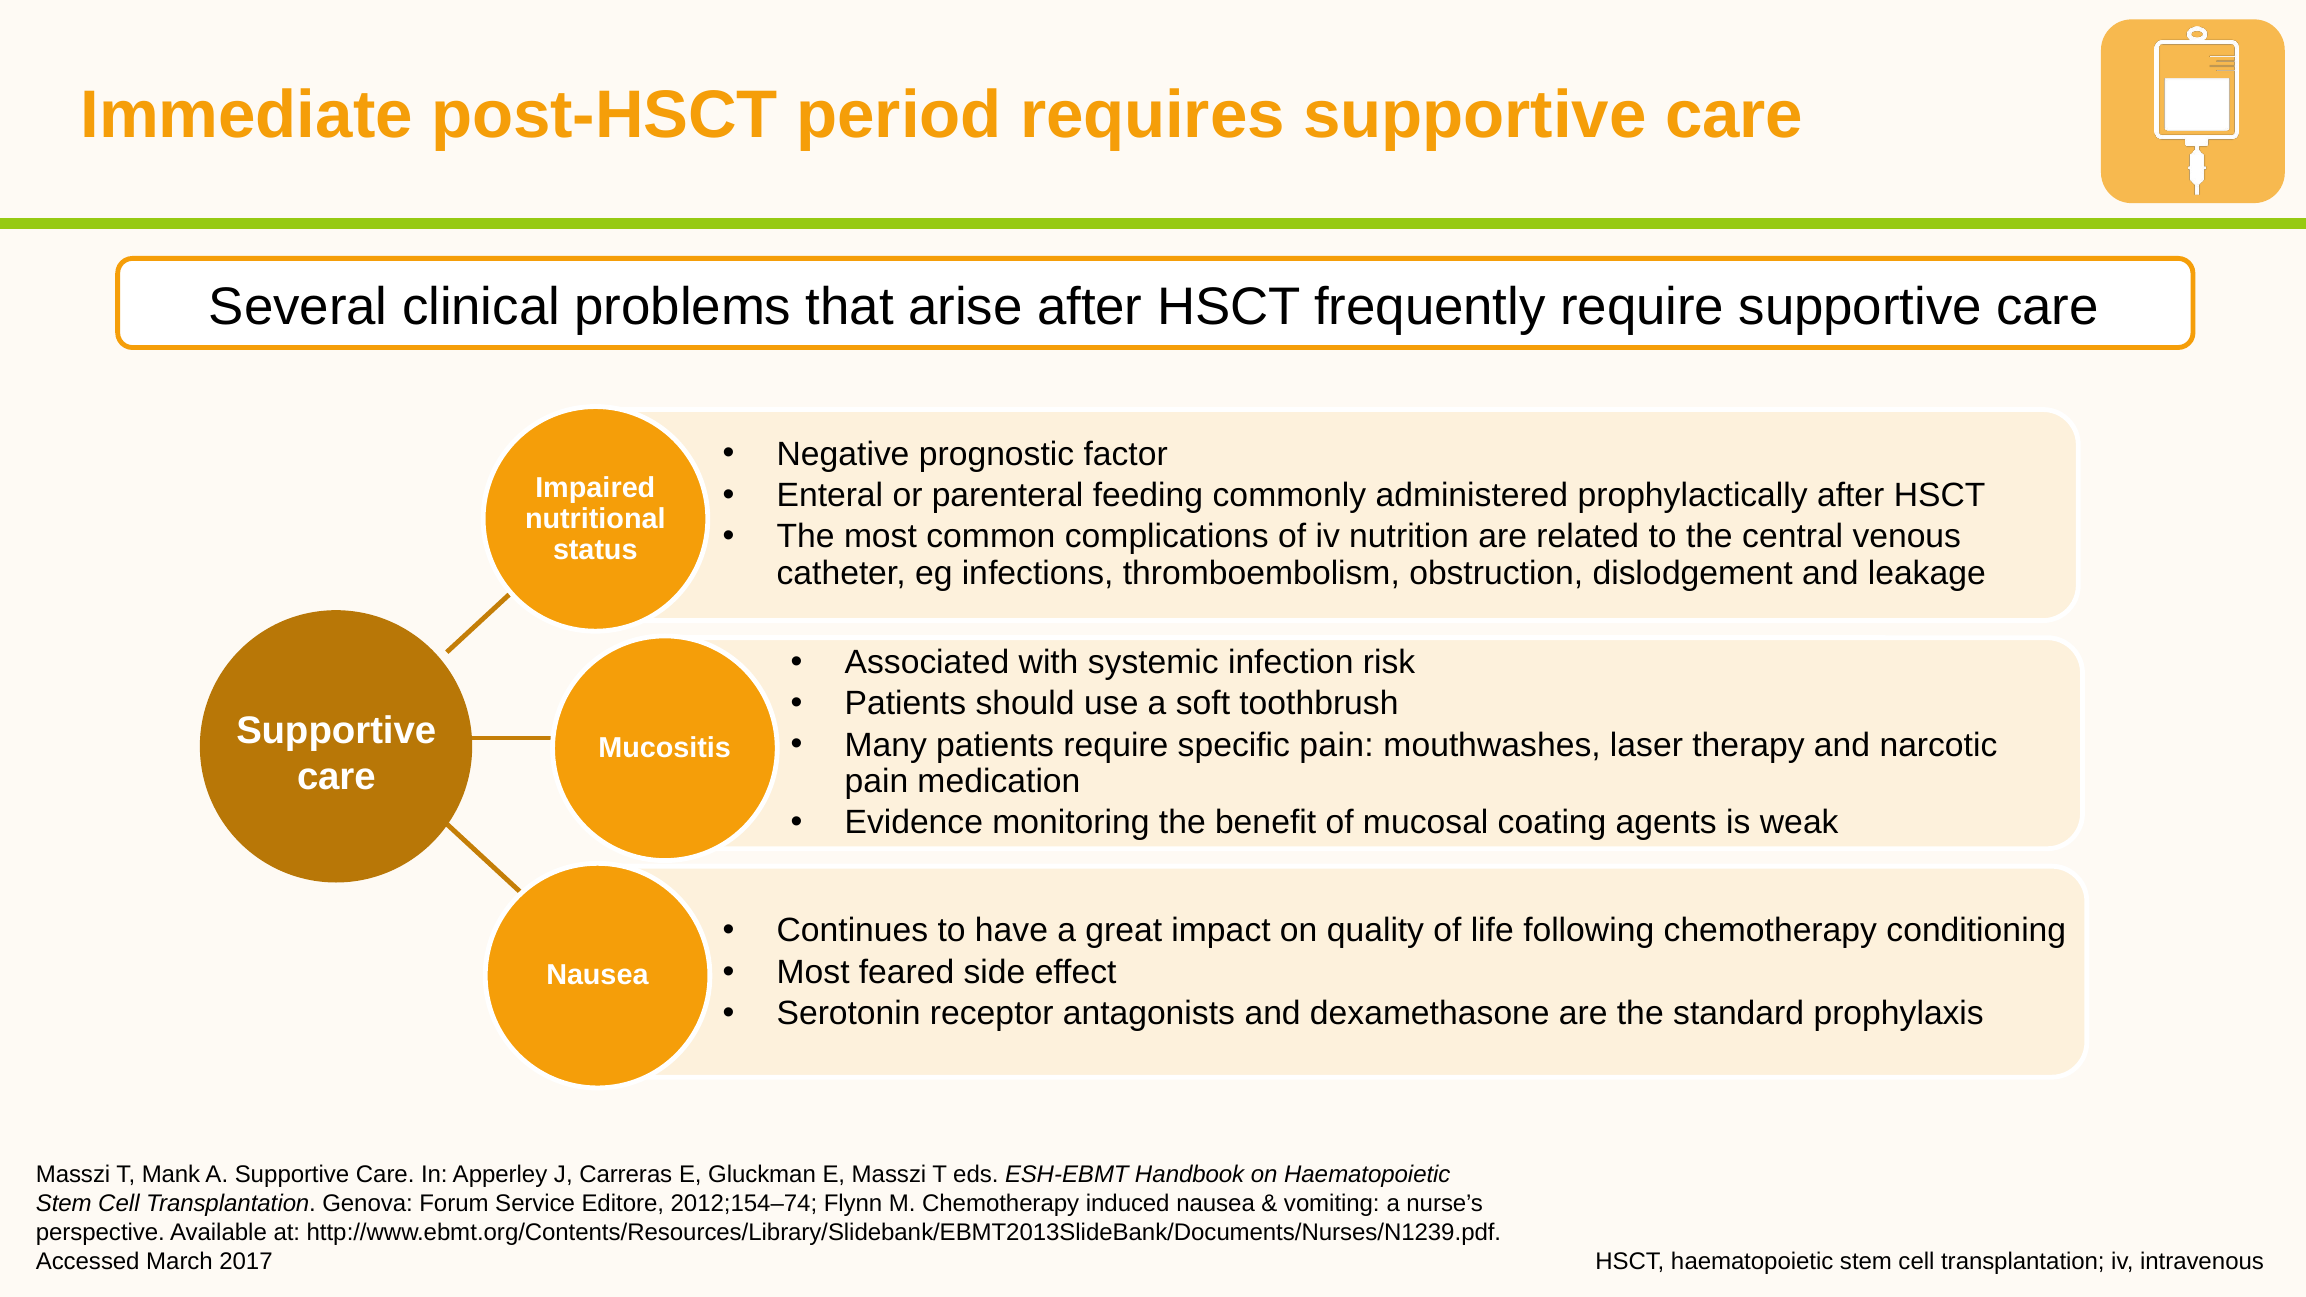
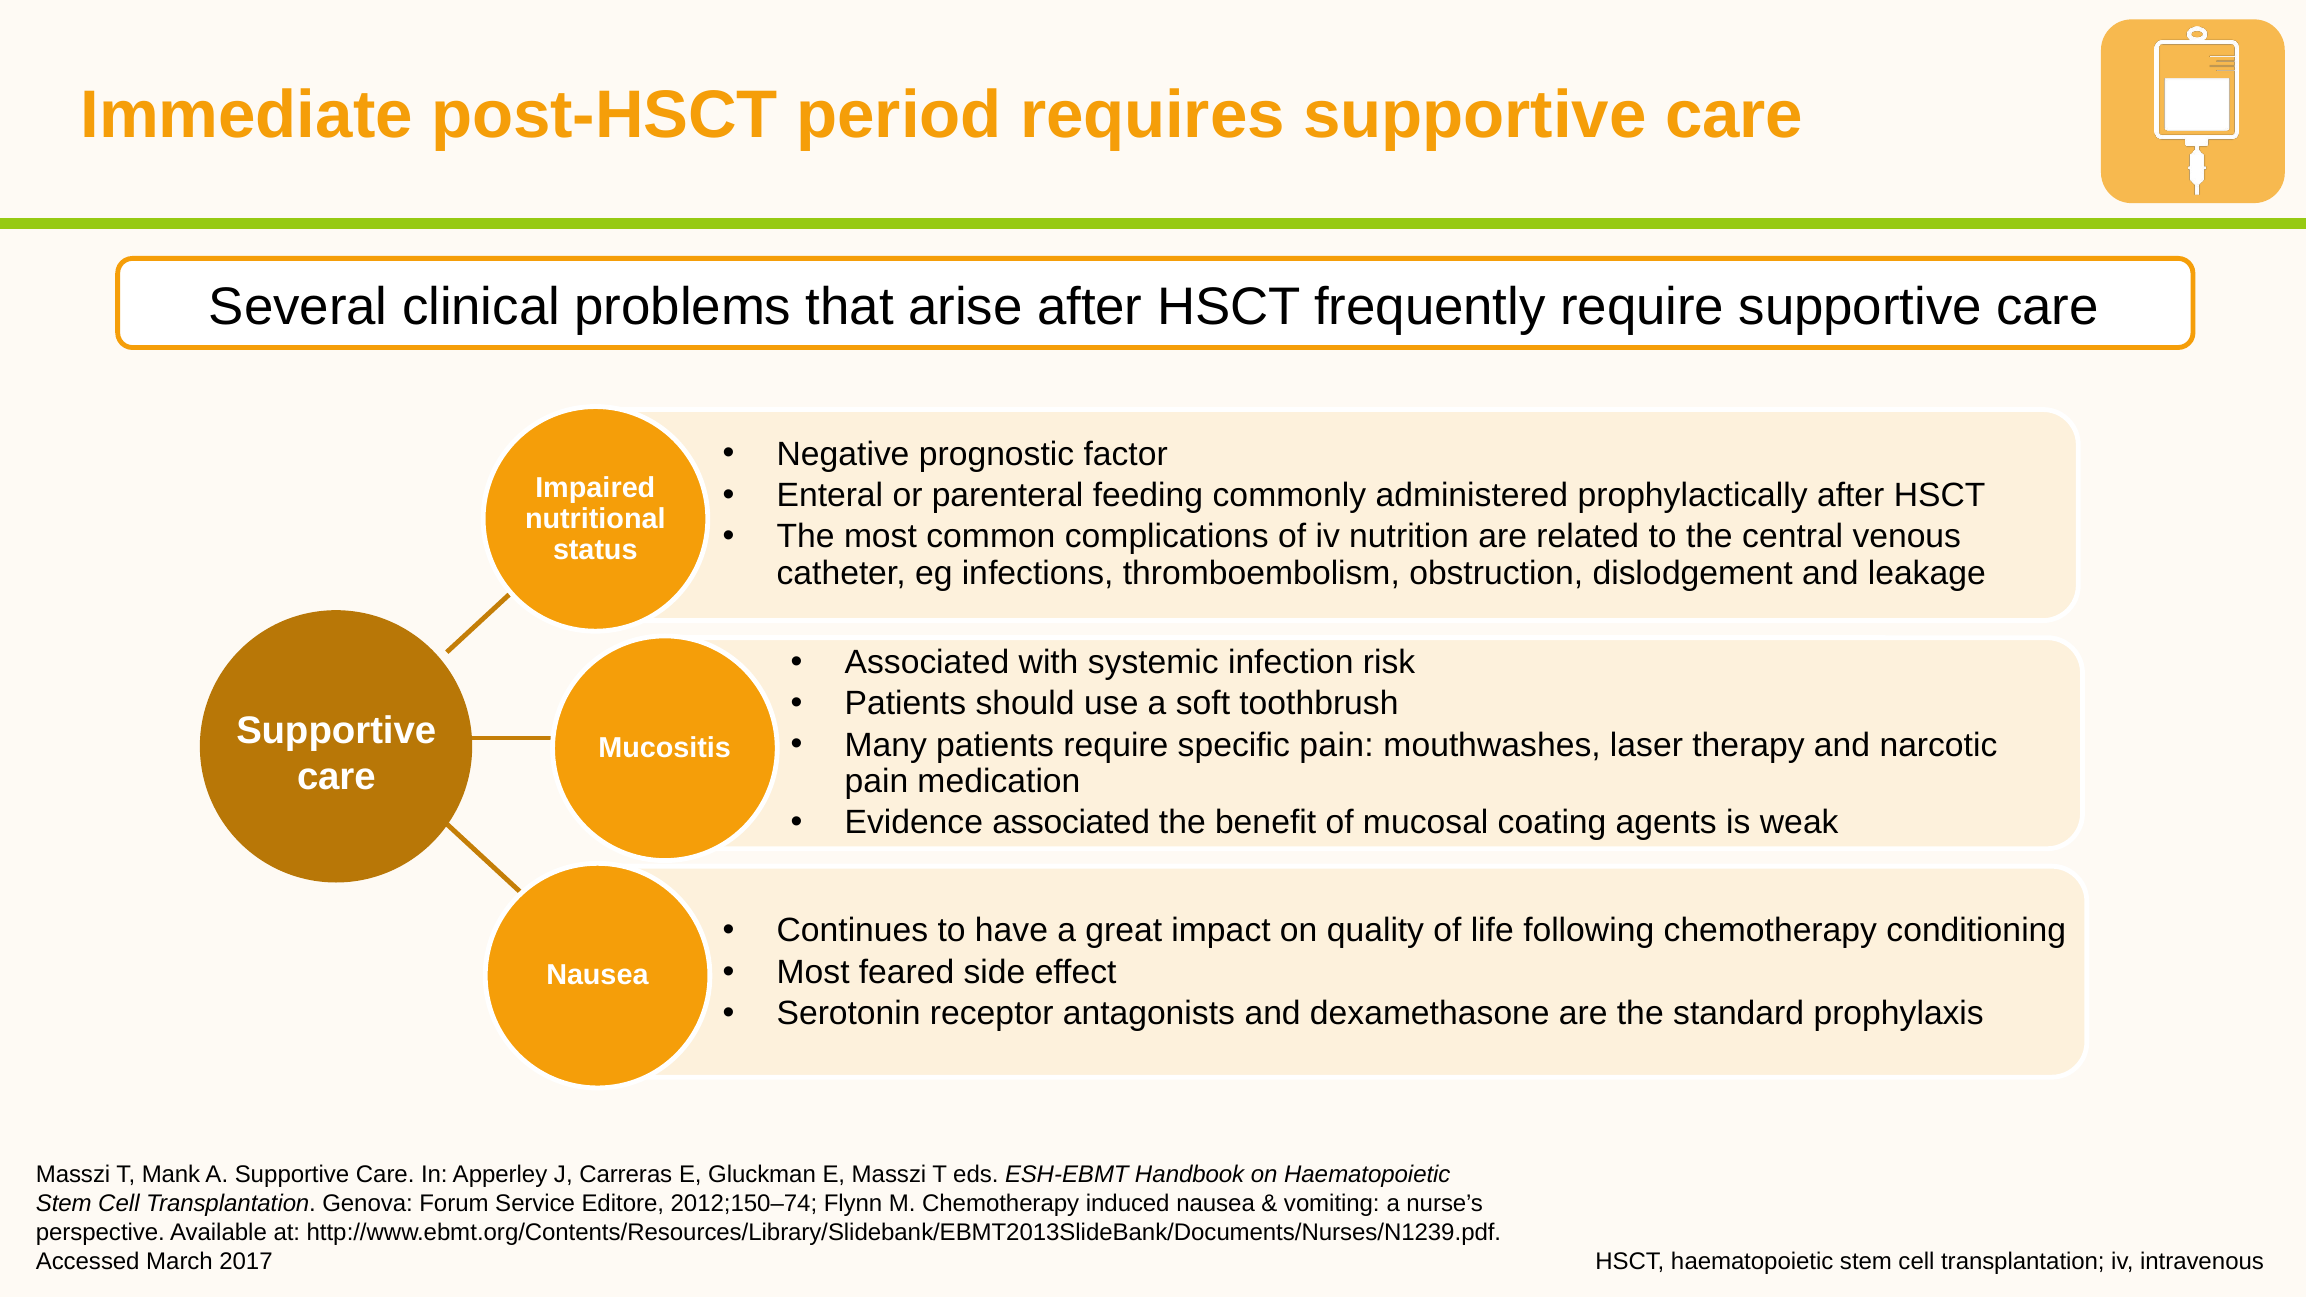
Evidence monitoring: monitoring -> associated (1071, 823)
2012;154–74: 2012;154–74 -> 2012;150–74 (744, 1204)
